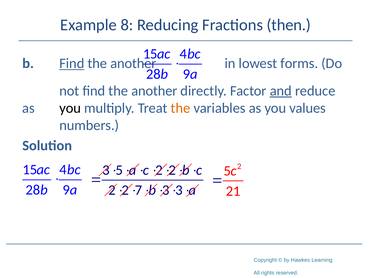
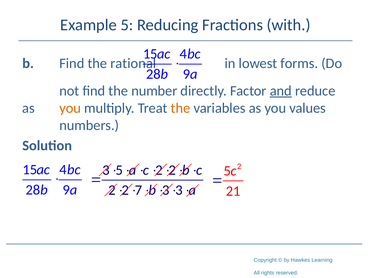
Example 8: 8 -> 5 (127, 25)
then: then -> with (289, 25)
Find underline: present -> none (72, 63)
another: another -> rational (133, 63)
not find the another: another -> number (154, 91)
you colour: black -> orange (70, 108)
